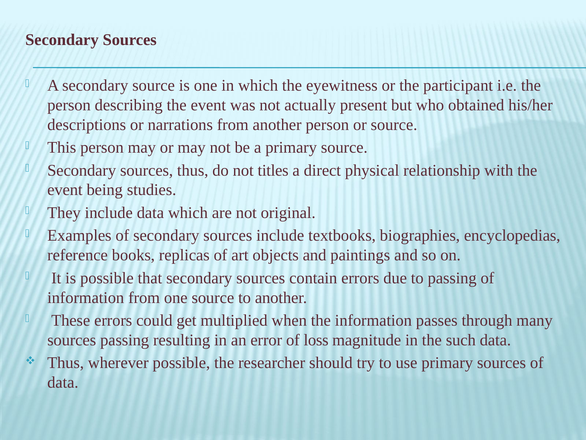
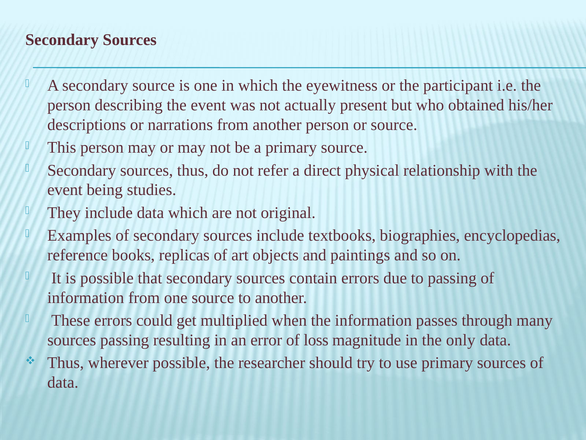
titles: titles -> refer (273, 170)
such: such -> only (461, 340)
